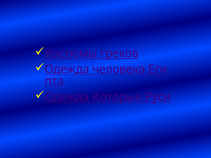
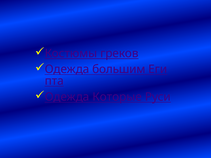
человека: человека -> большим (119, 69)
